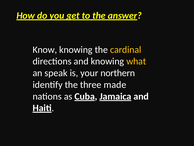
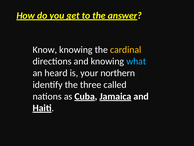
what colour: yellow -> light blue (136, 61)
speak: speak -> heard (56, 73)
made: made -> called (115, 84)
